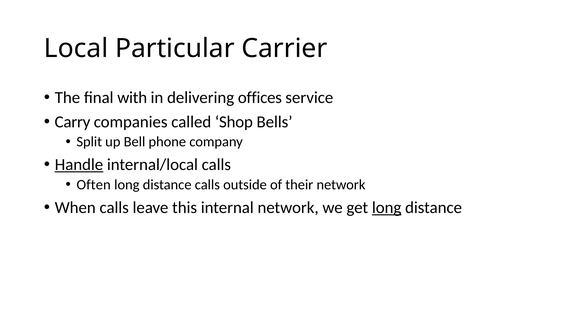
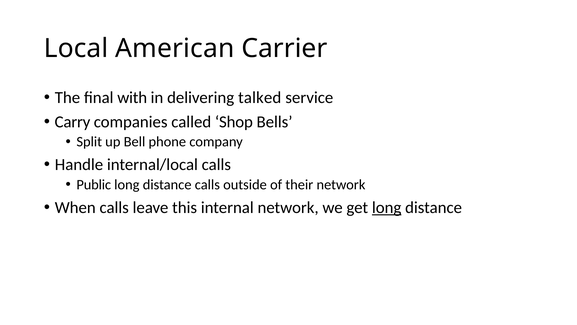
Particular: Particular -> American (175, 48)
offices: offices -> talked (260, 98)
Handle underline: present -> none (79, 165)
Often: Often -> Public (94, 184)
